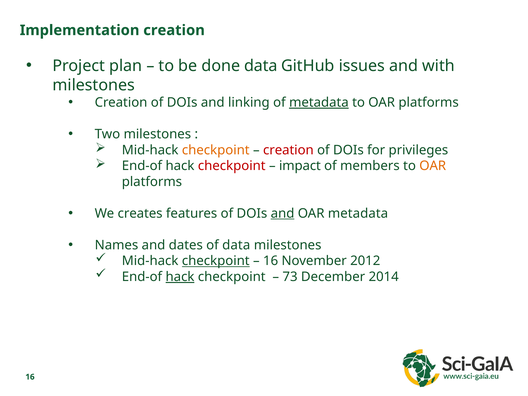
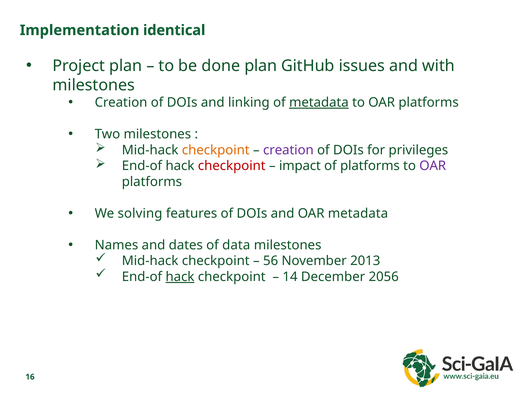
Implementation creation: creation -> identical (174, 30)
done data: data -> plan (261, 66)
creation colour: red -> purple (288, 150)
of members: members -> platforms (370, 166)
OAR colour: orange -> purple (433, 166)
creates: creates -> solving (140, 213)
and underline: present -> none (283, 213)
checkpoint underline: present -> none (216, 261)
16: 16 -> 56 (271, 261)
2012: 2012 -> 2013 (365, 261)
73: 73 -> 14 (290, 277)
2014: 2014 -> 2056 (384, 277)
